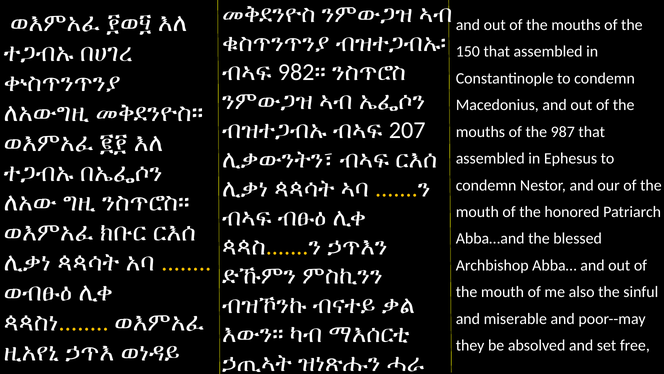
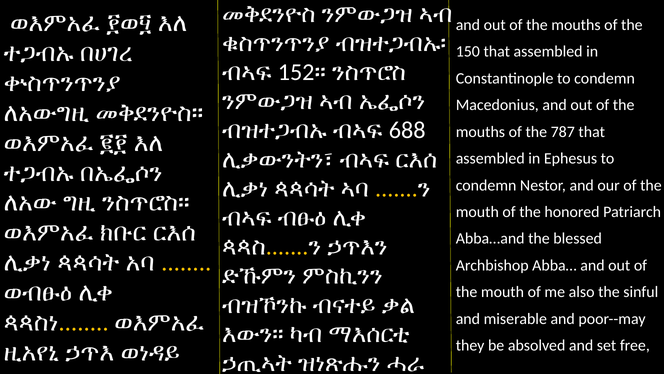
982: 982 -> 152 (296, 72)
207: 207 -> 688 (407, 130)
987: 987 -> 787 (563, 132)
